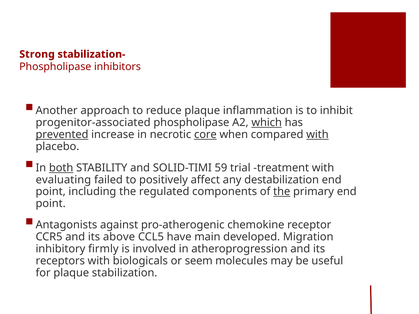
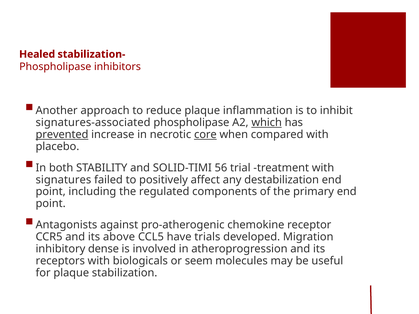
Strong: Strong -> Healed (37, 54)
progenitor-associated: progenitor-associated -> signatures-associated (93, 123)
with underline: present -> none (317, 135)
both underline: present -> none (61, 168)
59: 59 -> 56 (221, 168)
evaluating: evaluating -> signatures (63, 180)
the underline: present -> none (282, 192)
main: main -> trials (207, 237)
firmly: firmly -> dense (103, 249)
